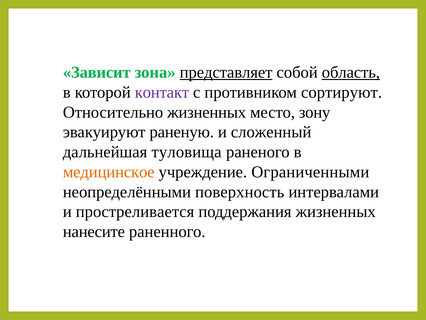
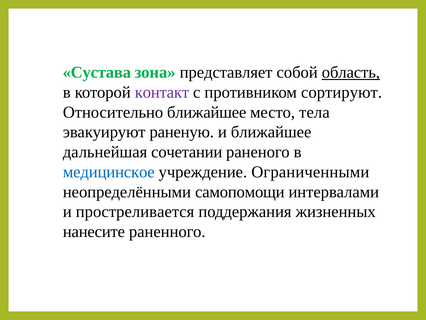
Зависит: Зависит -> Сустава (97, 72)
представляет underline: present -> none (226, 72)
Относительно жизненных: жизненных -> ближайшее (207, 112)
зону: зону -> тела (314, 112)
и сложенный: сложенный -> ближайшее (271, 132)
туловища: туловища -> сочетании (187, 152)
медицинское colour: orange -> blue (109, 172)
поверхность: поверхность -> самопомощи (240, 192)
